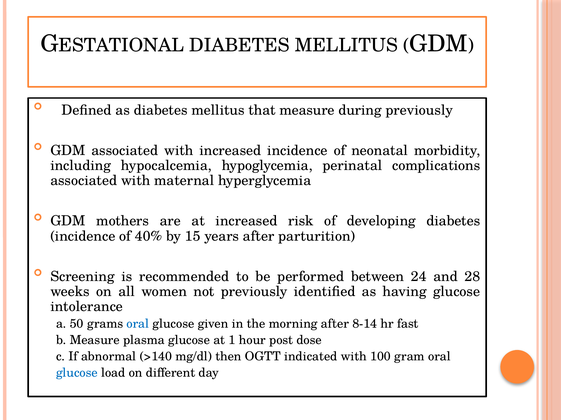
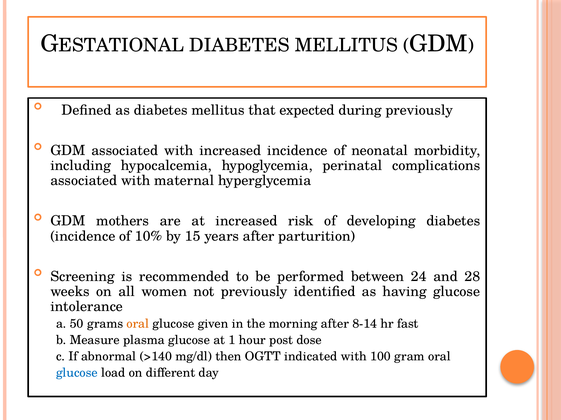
that measure: measure -> expected (307, 110)
40%: 40% -> 10% (149, 237)
oral colour: blue -> orange (138, 324)
